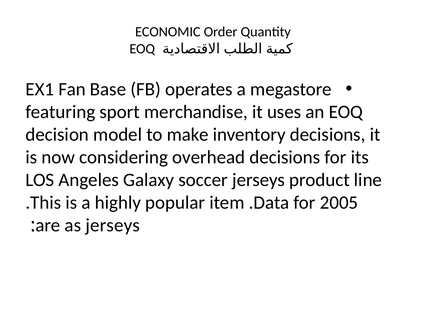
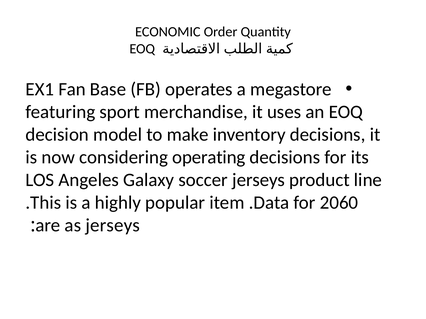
overhead: overhead -> operating (209, 158)
2005: 2005 -> 2060 (339, 203)
